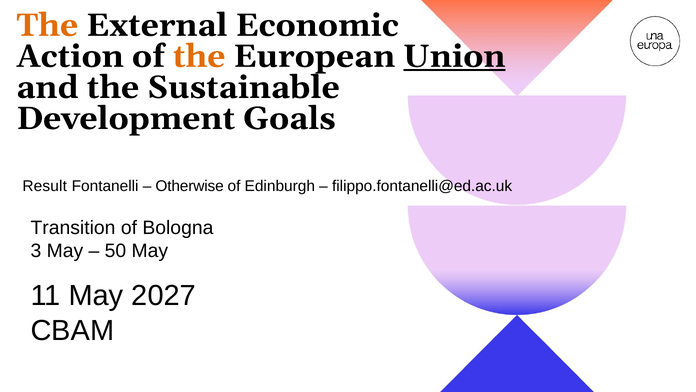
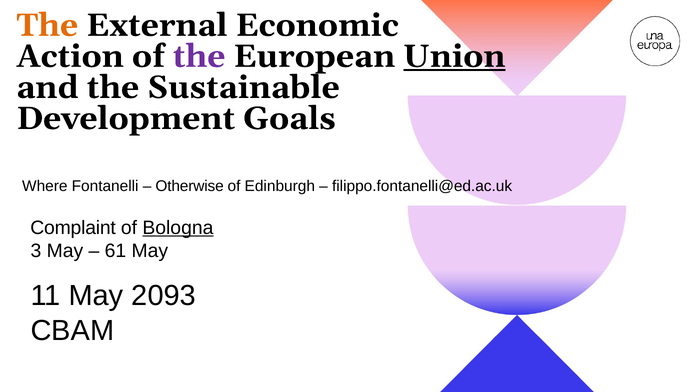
the colour: orange -> purple (199, 56)
Result: Result -> Where (45, 186)
Transition: Transition -> Complaint (73, 227)
Bologna underline: none -> present (178, 227)
50: 50 -> 61 (115, 251)
2027: 2027 -> 2093 (164, 295)
